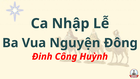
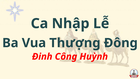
Nguyện: Nguyện -> Thượng (75, 43)
